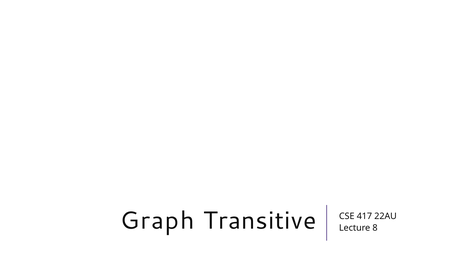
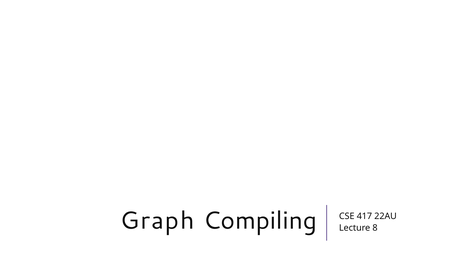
Transitive: Transitive -> Compiling (260, 221)
